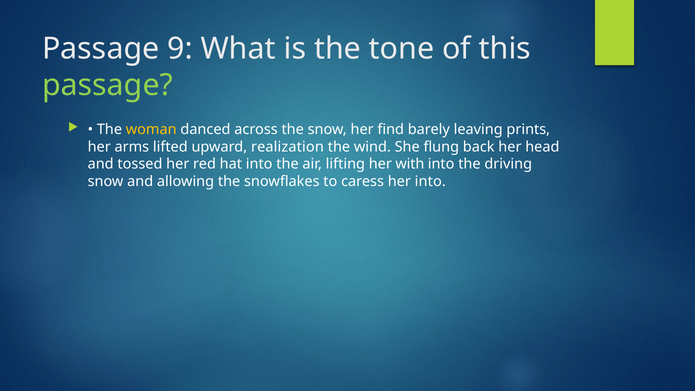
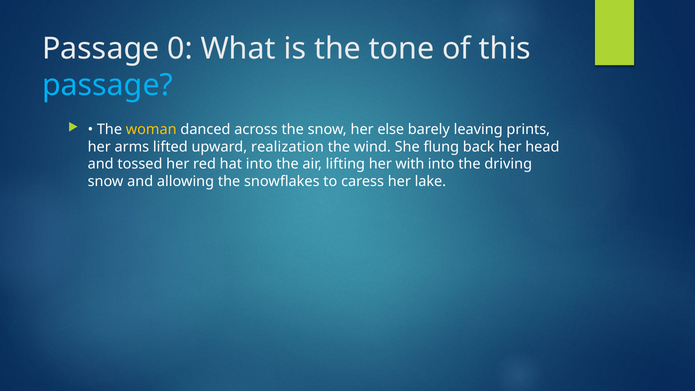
9: 9 -> 0 (180, 49)
passage colour: light green -> light blue (107, 85)
find: find -> else (391, 129)
her into: into -> lake (430, 181)
